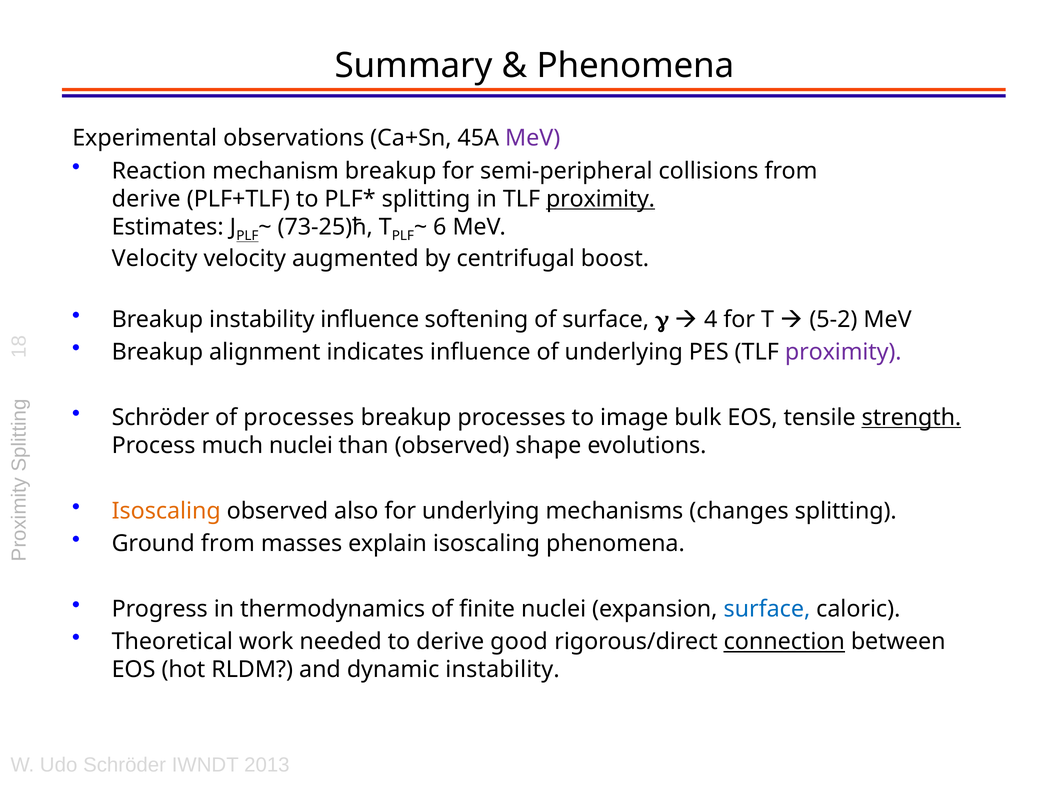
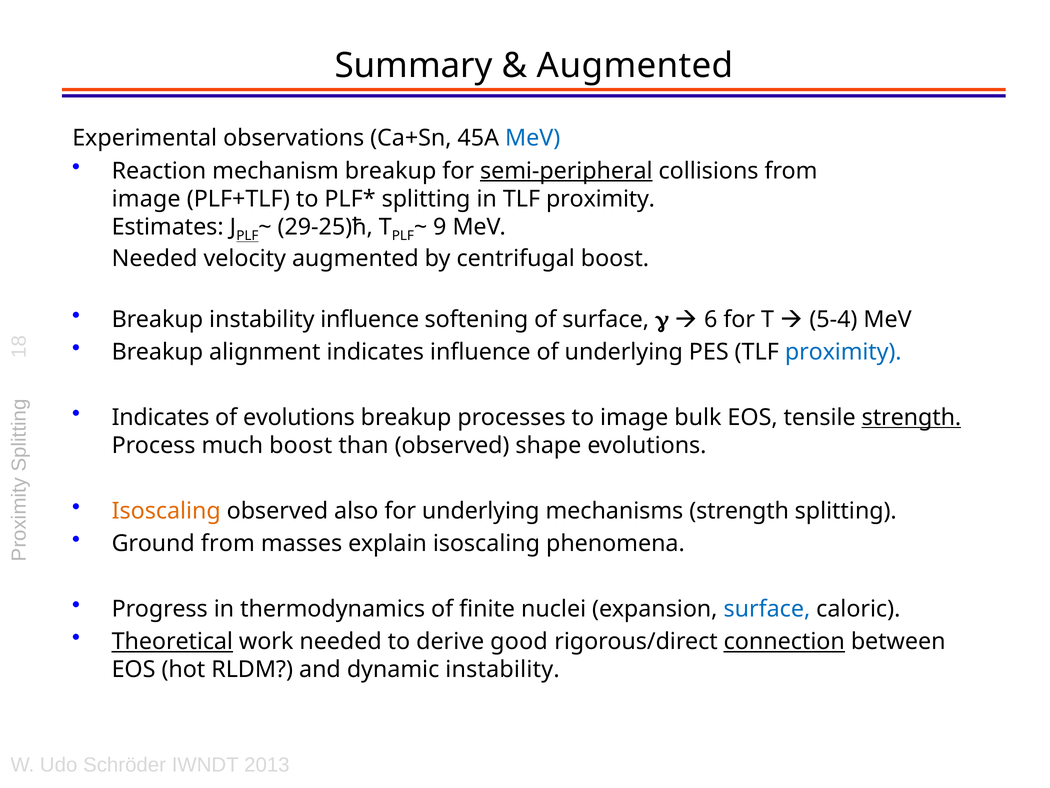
Phenomena: Phenomena -> Augmented (635, 66)
MeV colour: purple -> blue (533, 138)
semi-peripheral underline: none -> present (566, 171)
derive: derive -> image (146, 199)
proximity underline: present -> none (601, 199)
73-25)ħ: 73-25)ħ -> 29-25)ħ (325, 227)
6: 6 -> 9 (440, 227)
Velocity: Velocity -> Needed (155, 259)
4: 4 -> 6 (711, 319)
5-2: 5-2 -> 5-4 (833, 319)
proximity colour: purple -> blue (843, 352)
Schröder: Schröder -> Indicates (161, 417)
of processes: processes -> evolutions (299, 417)
much nuclei: nuclei -> boost (301, 445)
mechanisms changes: changes -> strength (739, 511)
Theoretical underline: none -> present (172, 641)
